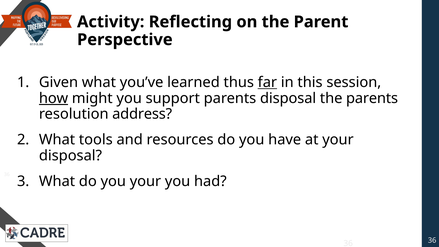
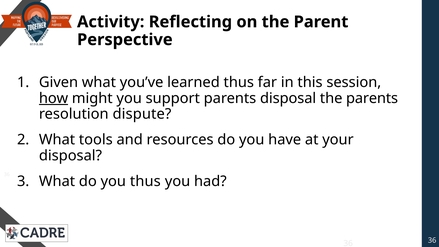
far underline: present -> none (267, 82)
address: address -> dispute (142, 114)
you your: your -> thus (145, 181)
